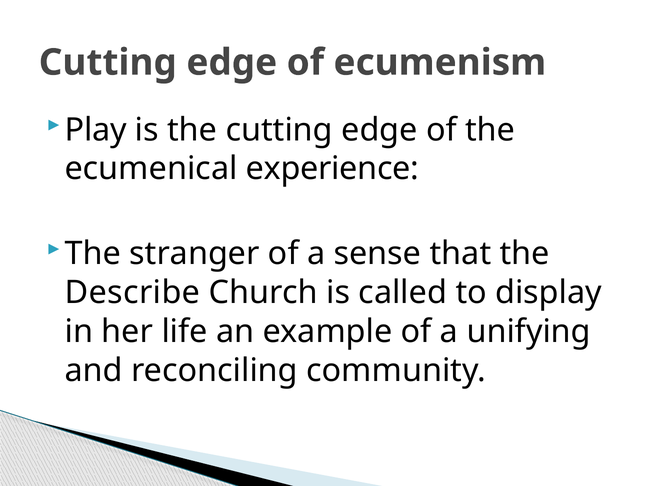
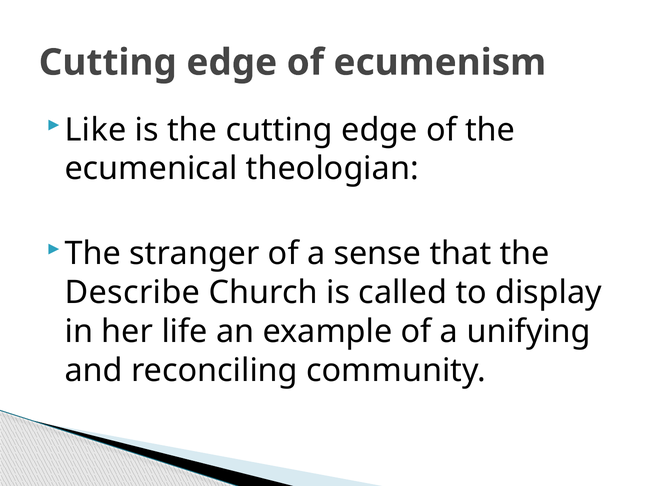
Play: Play -> Like (96, 130)
experience: experience -> theologian (332, 169)
